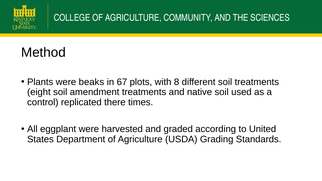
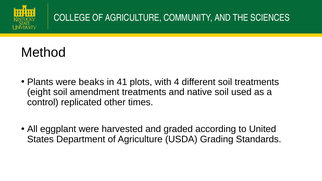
67: 67 -> 41 (122, 82)
8: 8 -> 4 (177, 82)
there: there -> other (115, 102)
